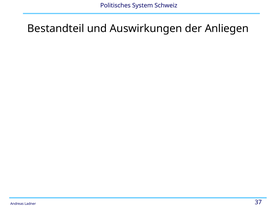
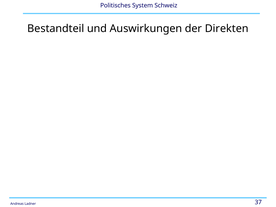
Anliegen: Anliegen -> Direkten (227, 29)
